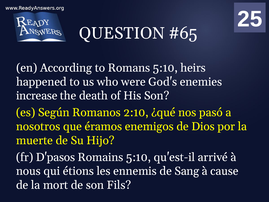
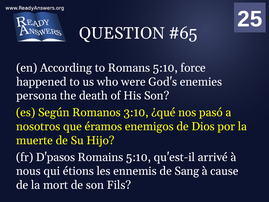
heirs: heirs -> force (193, 68)
increase: increase -> persona (37, 96)
2:10: 2:10 -> 3:10 (136, 112)
